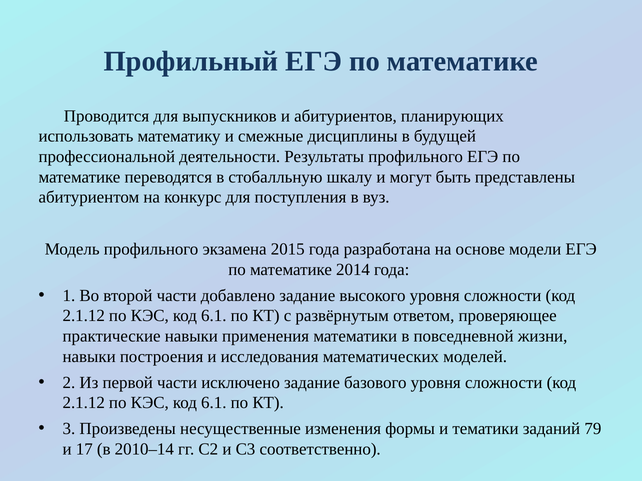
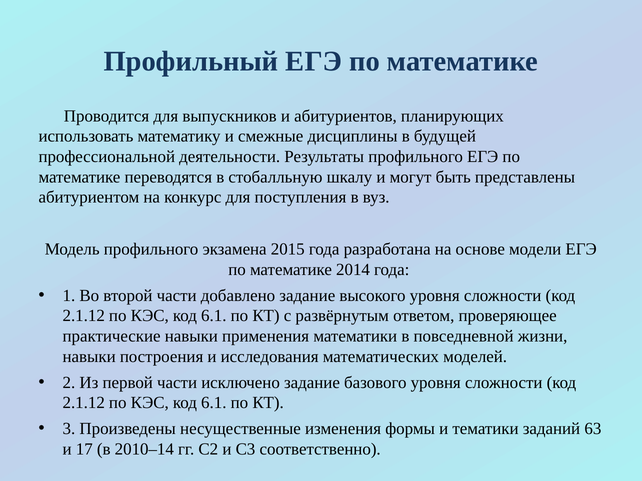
79: 79 -> 63 (593, 429)
